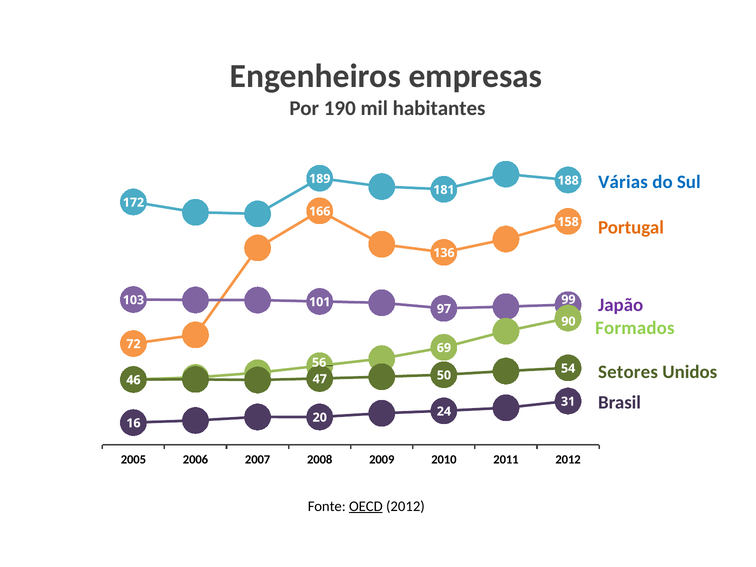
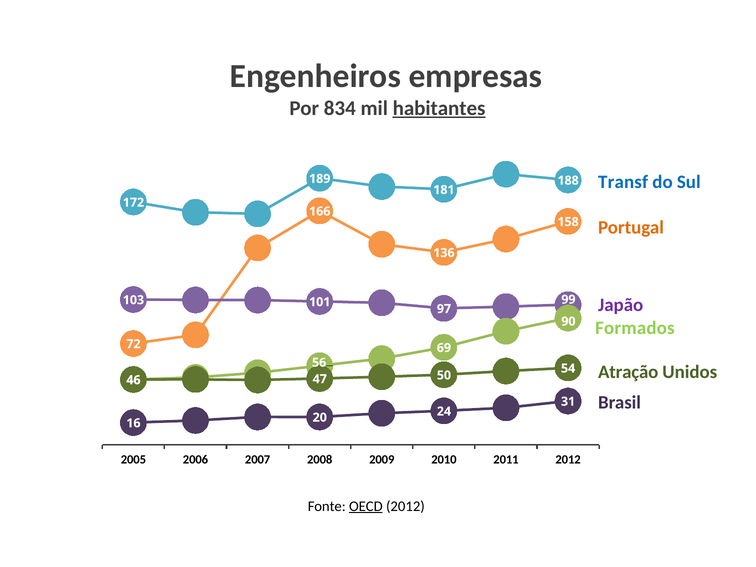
190: 190 -> 834 (340, 108)
habitantes underline: none -> present (439, 108)
Várias: Várias -> Transf (623, 182)
Setores: Setores -> Atração (628, 372)
